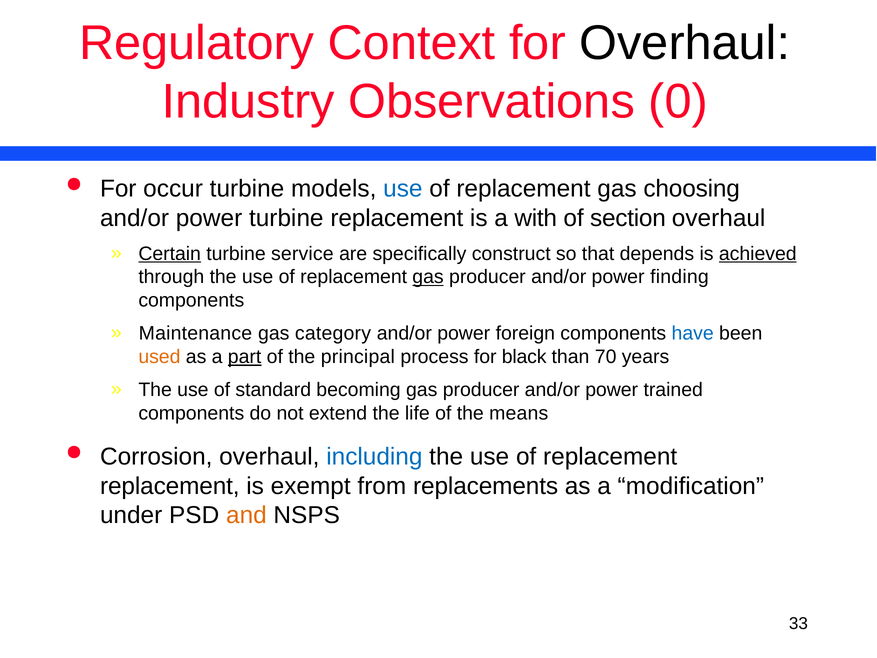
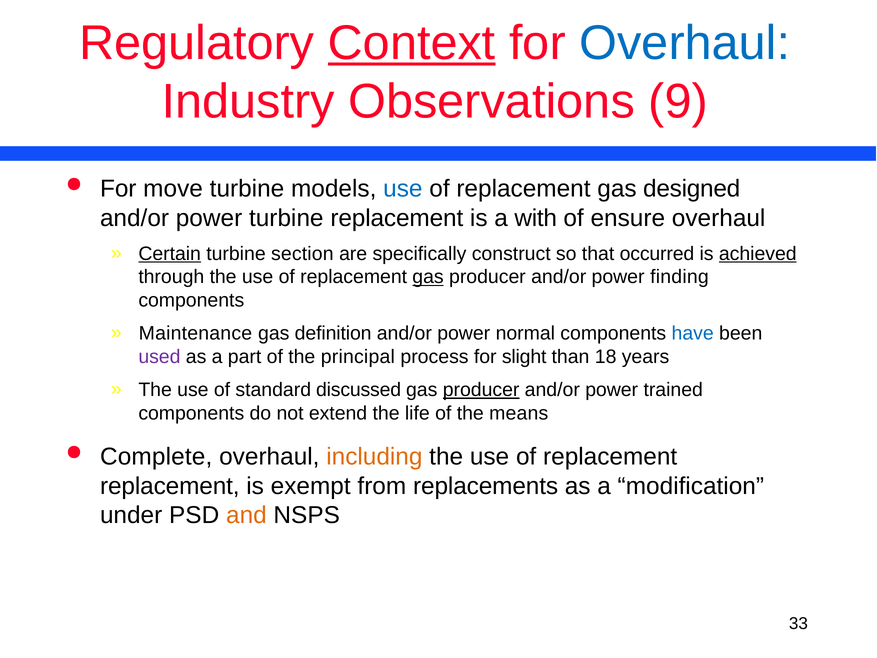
Context underline: none -> present (412, 43)
Overhaul colour: black -> blue (685, 43)
0: 0 -> 9 (678, 101)
occur: occur -> move (173, 189)
choosing: choosing -> designed (692, 189)
section: section -> ensure (628, 218)
service: service -> section (302, 254)
depends: depends -> occurred (657, 254)
category: category -> definition (333, 333)
foreign: foreign -> normal (525, 333)
used colour: orange -> purple (159, 357)
part underline: present -> none (245, 357)
black: black -> slight (524, 357)
70: 70 -> 18 (606, 357)
becoming: becoming -> discussed (359, 390)
producer underline: none -> present (481, 390)
Corrosion: Corrosion -> Complete (156, 457)
including colour: blue -> orange (374, 457)
